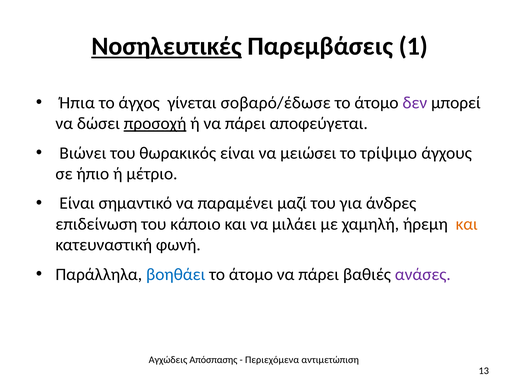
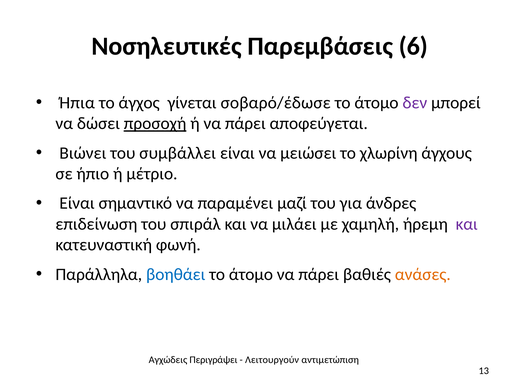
Νοσηλευτικές underline: present -> none (167, 46)
1: 1 -> 6 (413, 46)
θωρακικός: θωρακικός -> συμβάλλει (178, 153)
τρίψιμο: τρίψιμο -> χλωρίνη (389, 153)
κάποιο: κάποιο -> σπιράλ (195, 224)
και colour: orange -> purple (467, 224)
ανάσες colour: purple -> orange (423, 274)
Απόσπασης: Απόσπασης -> Περιγράψει (213, 360)
Περιεχόμενα: Περιεχόμενα -> Λειτουργούν (272, 360)
